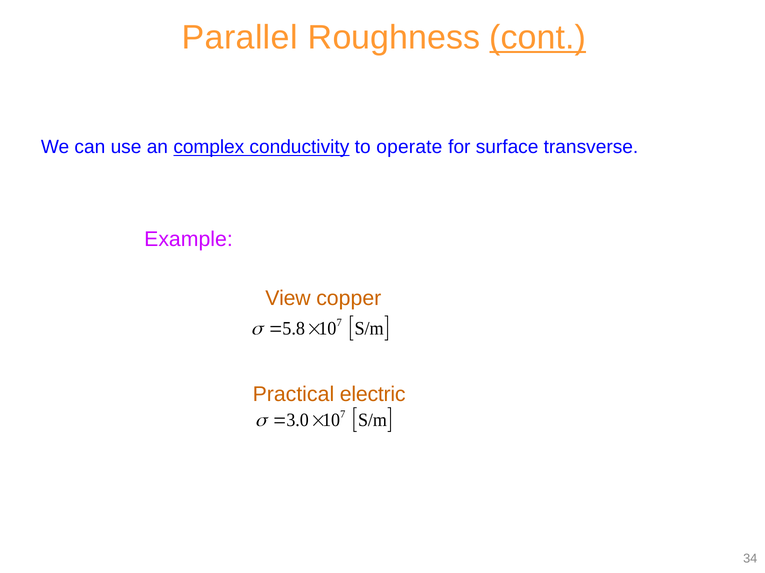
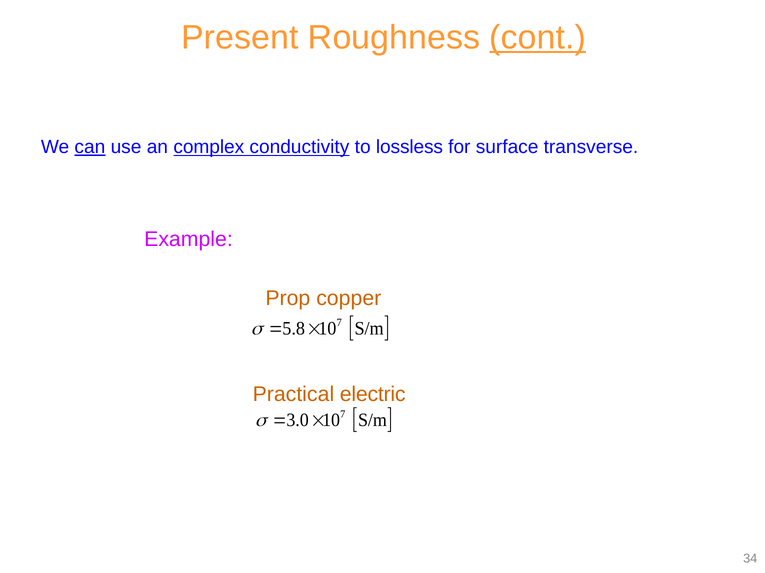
Parallel: Parallel -> Present (240, 38)
can underline: none -> present (90, 147)
operate: operate -> lossless (410, 147)
View: View -> Prop (288, 299)
